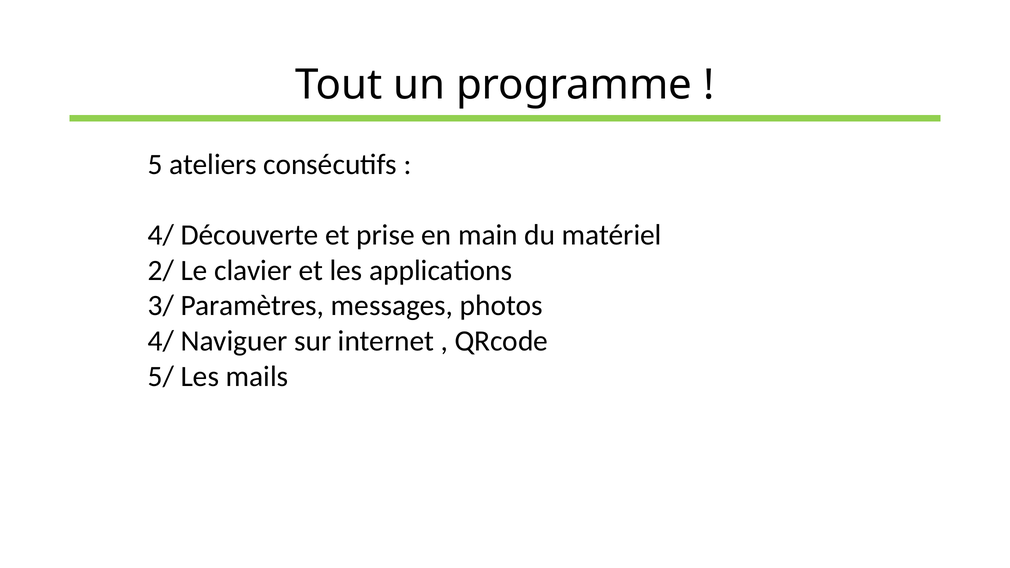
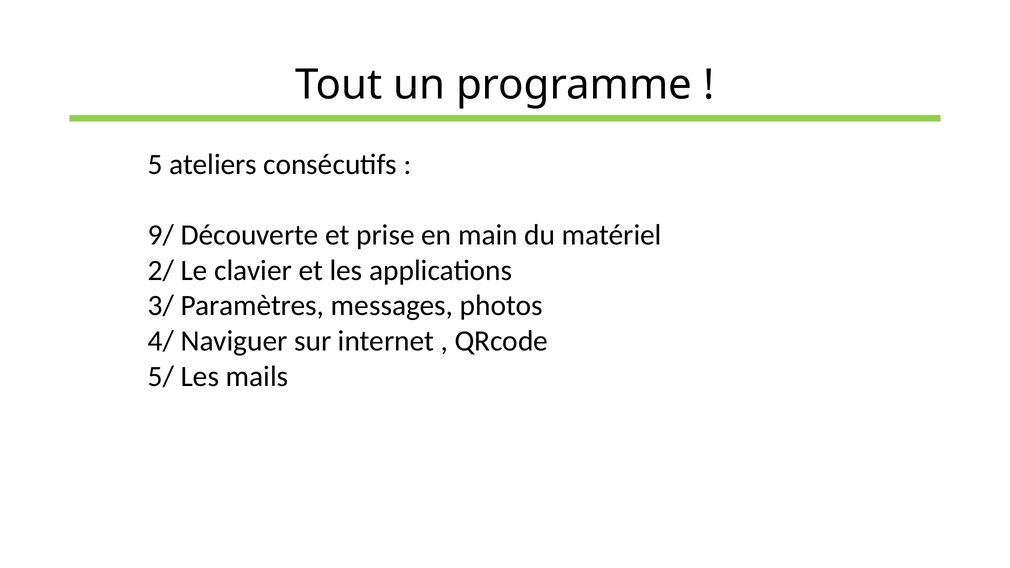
4/: 4/ -> 9/ (161, 235)
